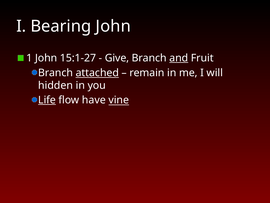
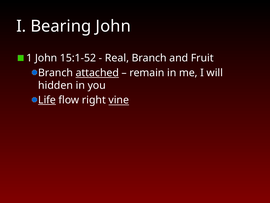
15:1-27: 15:1-27 -> 15:1-52 (78, 58)
Give: Give -> Real (117, 58)
and underline: present -> none (179, 58)
have: have -> right (94, 100)
